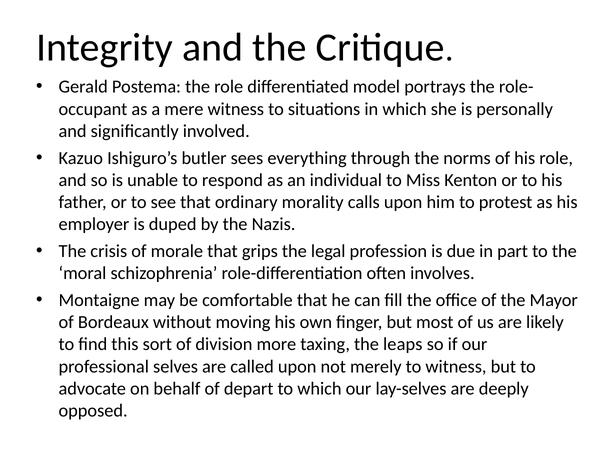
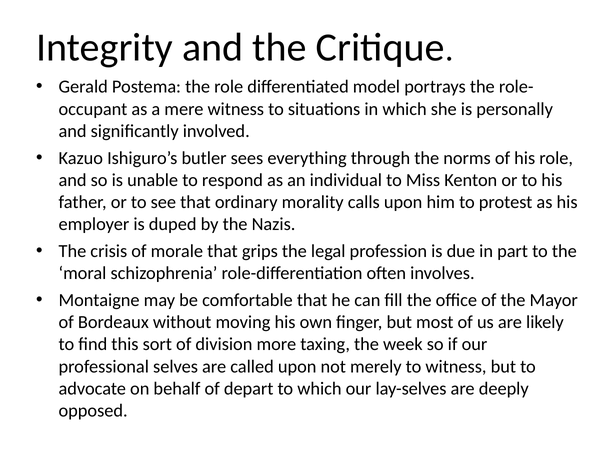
leaps: leaps -> week (403, 344)
